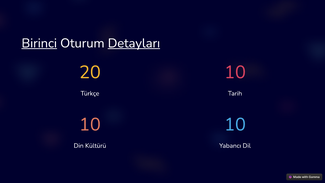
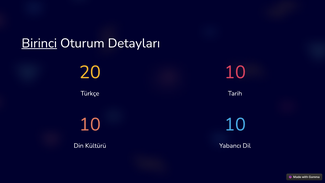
Detayları underline: present -> none (134, 43)
